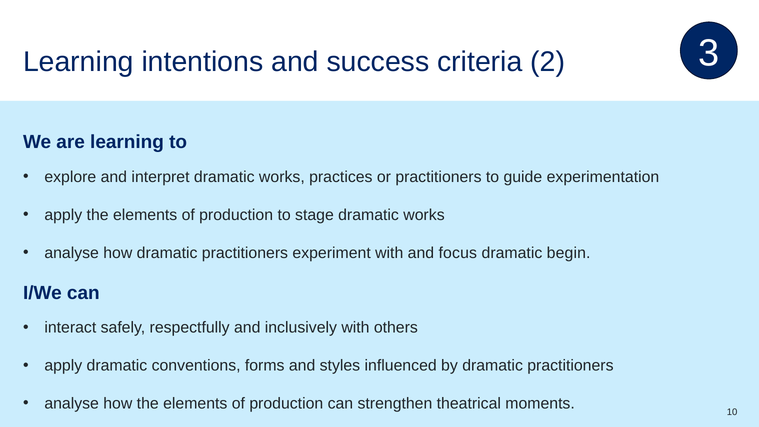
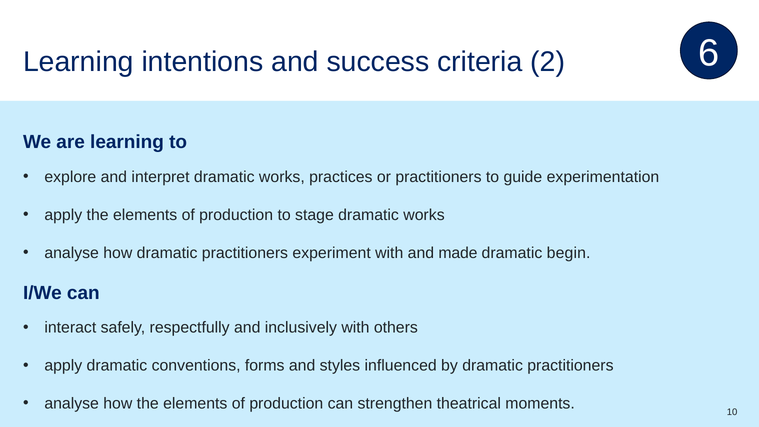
3: 3 -> 6 (709, 53)
focus: focus -> made (458, 253)
